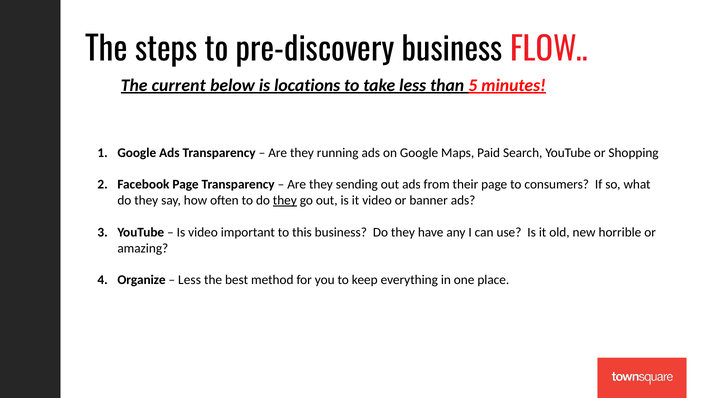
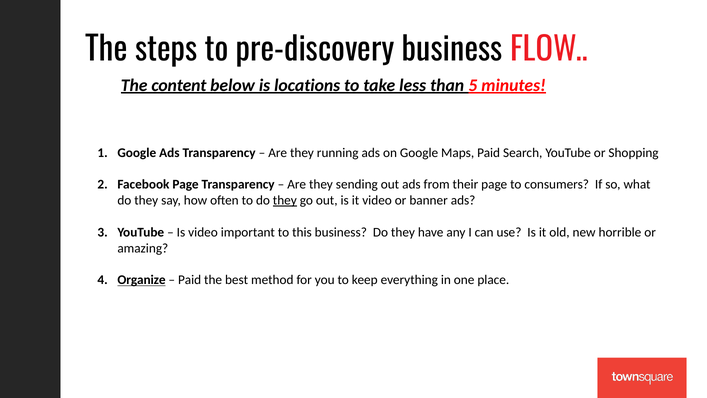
current: current -> content (179, 85)
Organize underline: none -> present (141, 280)
Less: Less -> Paid (190, 280)
